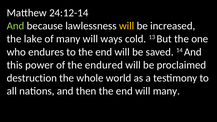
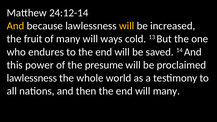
And colour: light green -> yellow (16, 26)
lake: lake -> fruit (33, 39)
endured: endured -> presume (104, 65)
destruction: destruction -> lawlessness (32, 78)
